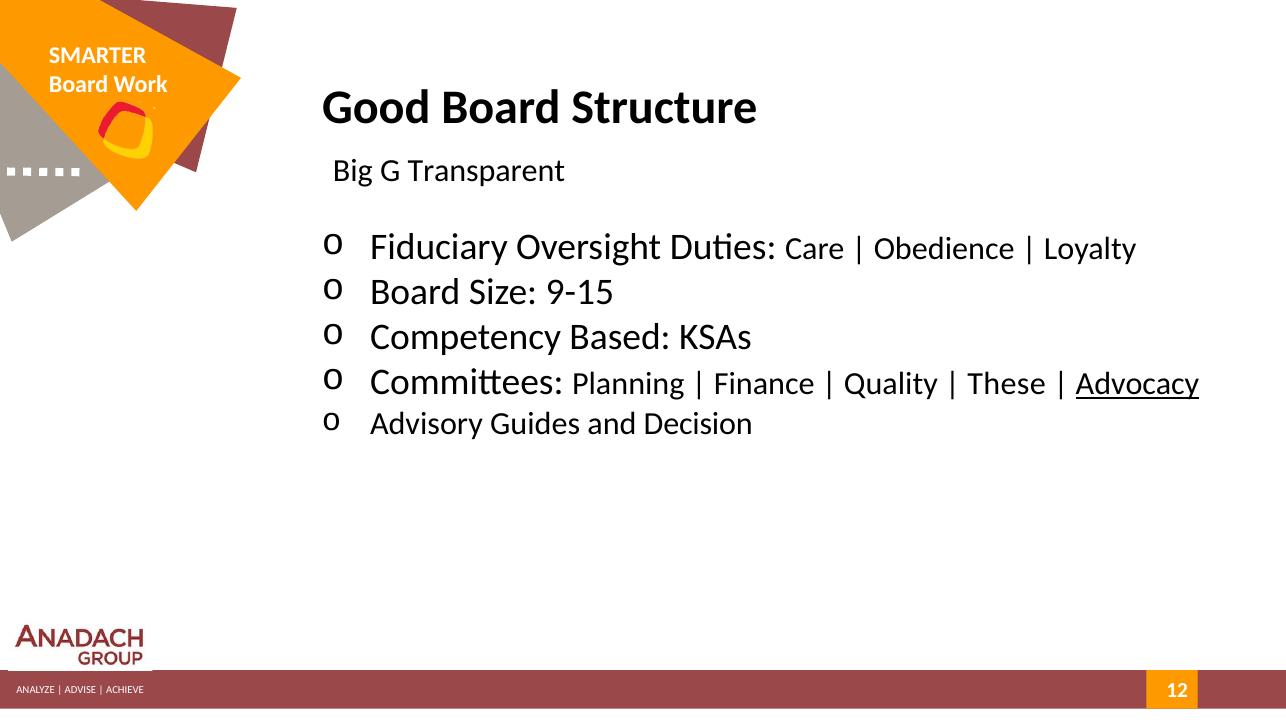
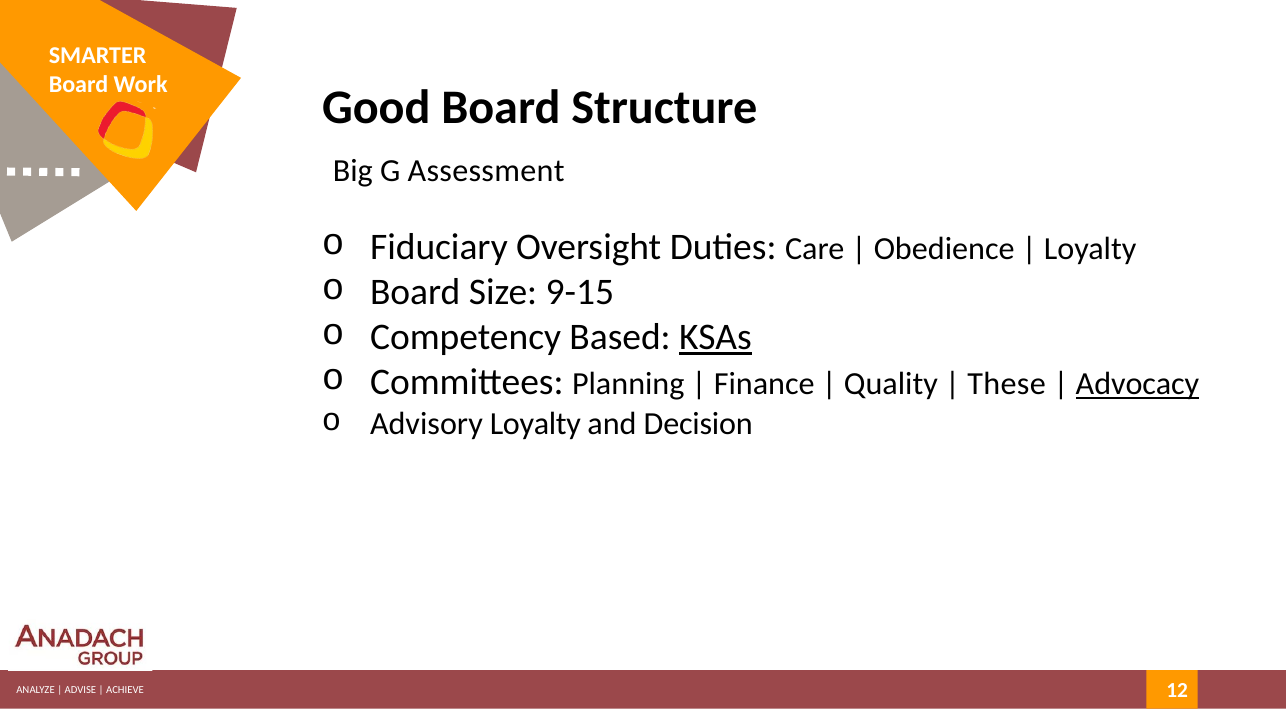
Transparent: Transparent -> Assessment (486, 171)
KSAs underline: none -> present (715, 337)
Advisory Guides: Guides -> Loyalty (535, 424)
